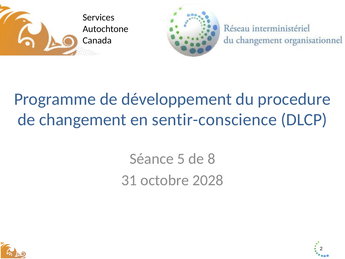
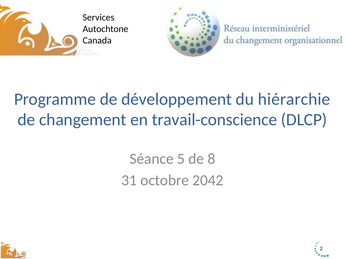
procedure: procedure -> hiérarchie (294, 99)
sentir-conscience: sentir-conscience -> travail-conscience (214, 120)
2028: 2028 -> 2042 (208, 180)
